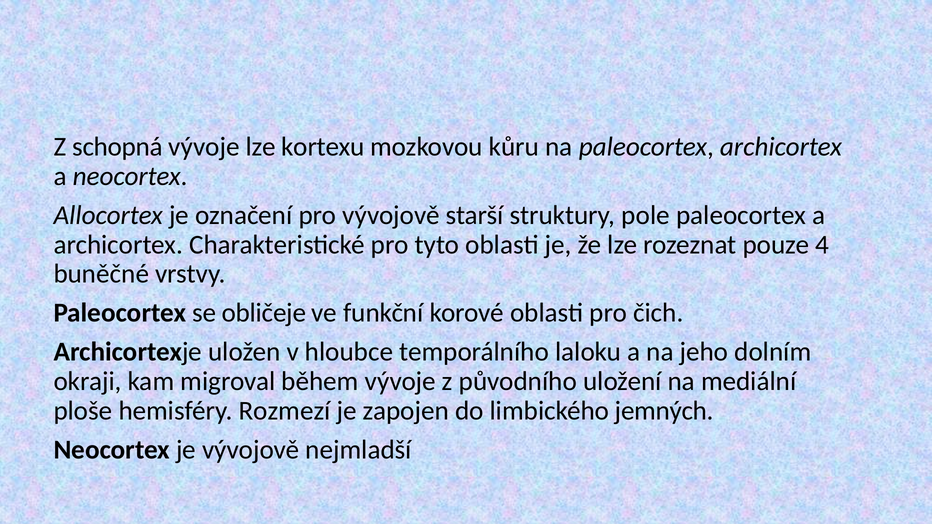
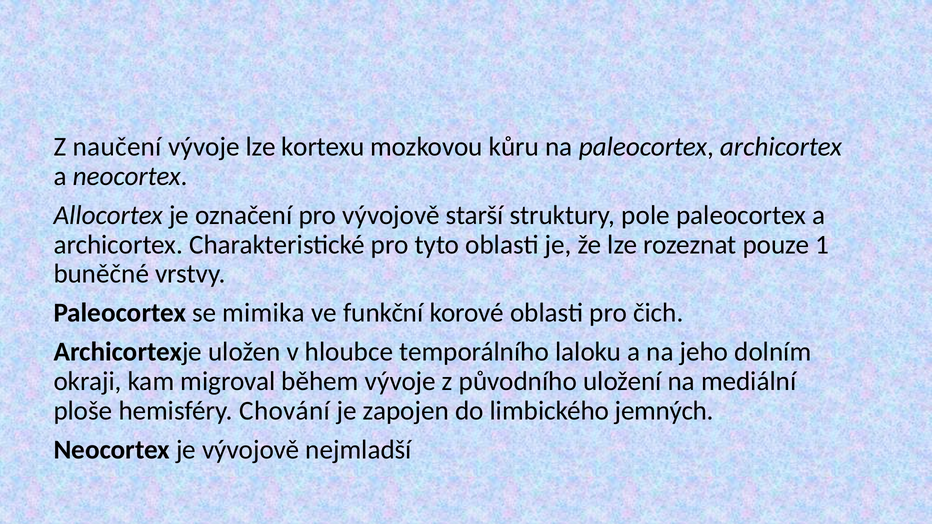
schopná: schopná -> naučení (117, 147)
4: 4 -> 1 (822, 245)
obličeje: obličeje -> mimika (264, 313)
Rozmezí: Rozmezí -> Chování (285, 411)
